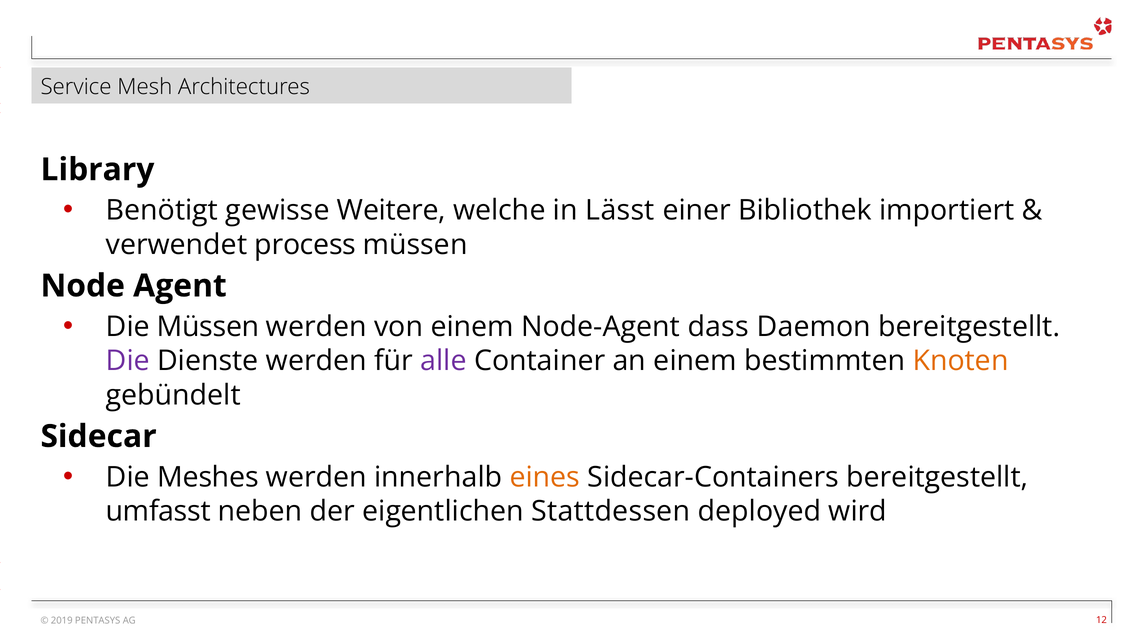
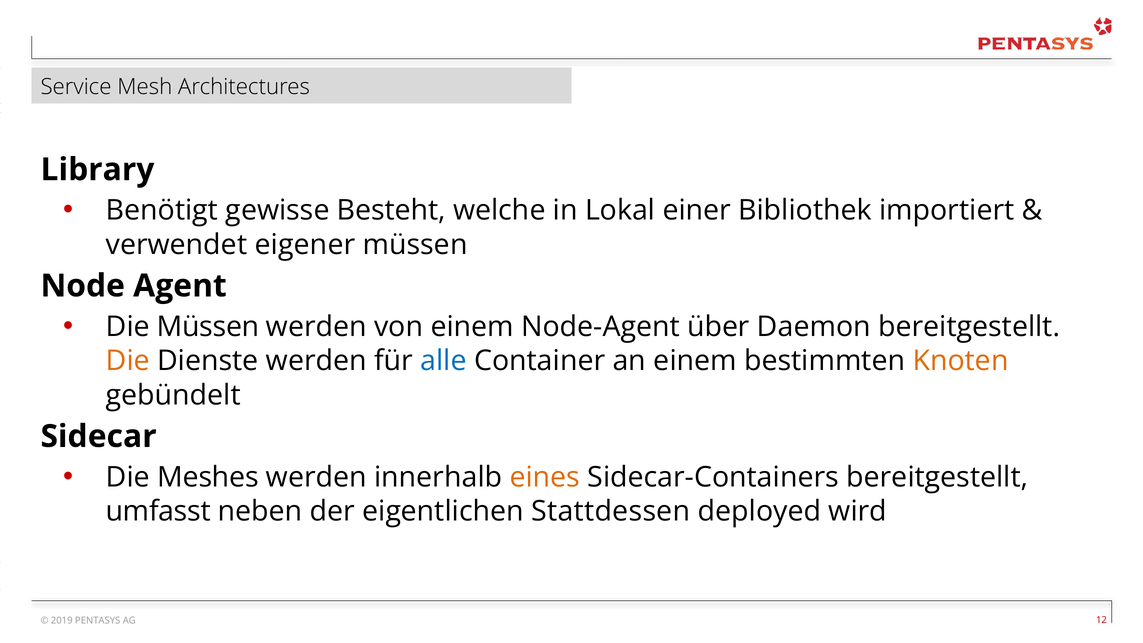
Weitere: Weitere -> Besteht (391, 210)
Lässt: Lässt -> Lokal (620, 210)
process: process -> eigener (305, 245)
dass: dass -> über (718, 327)
Die colour: purple -> orange (128, 361)
alle colour: purple -> blue (444, 361)
